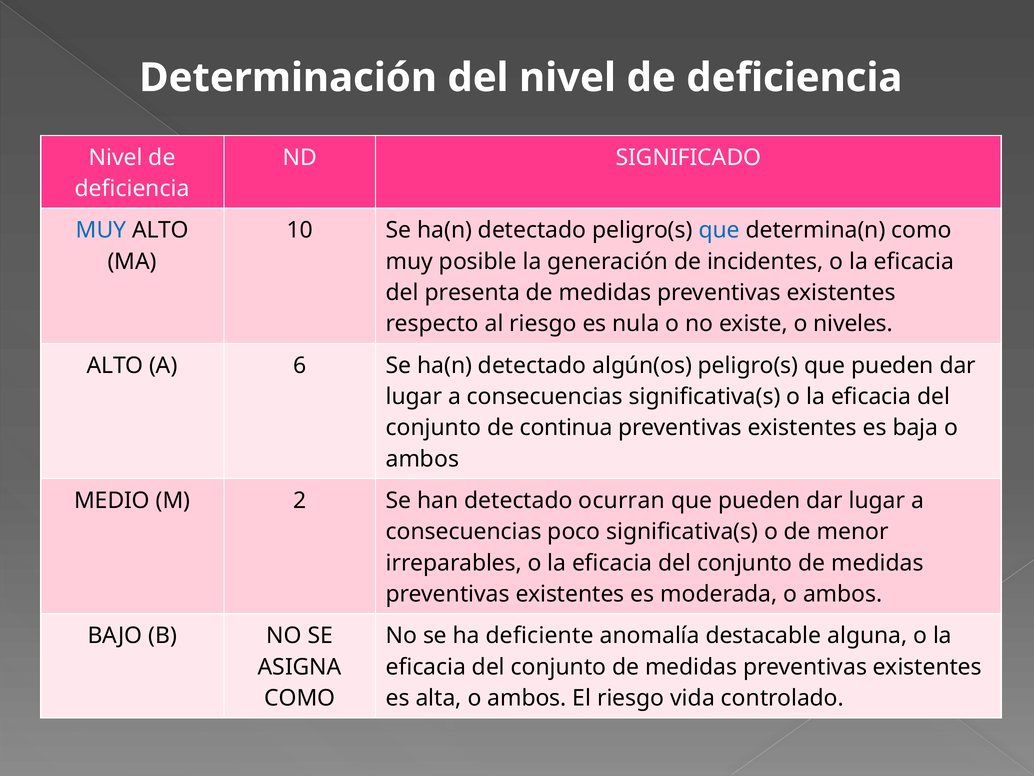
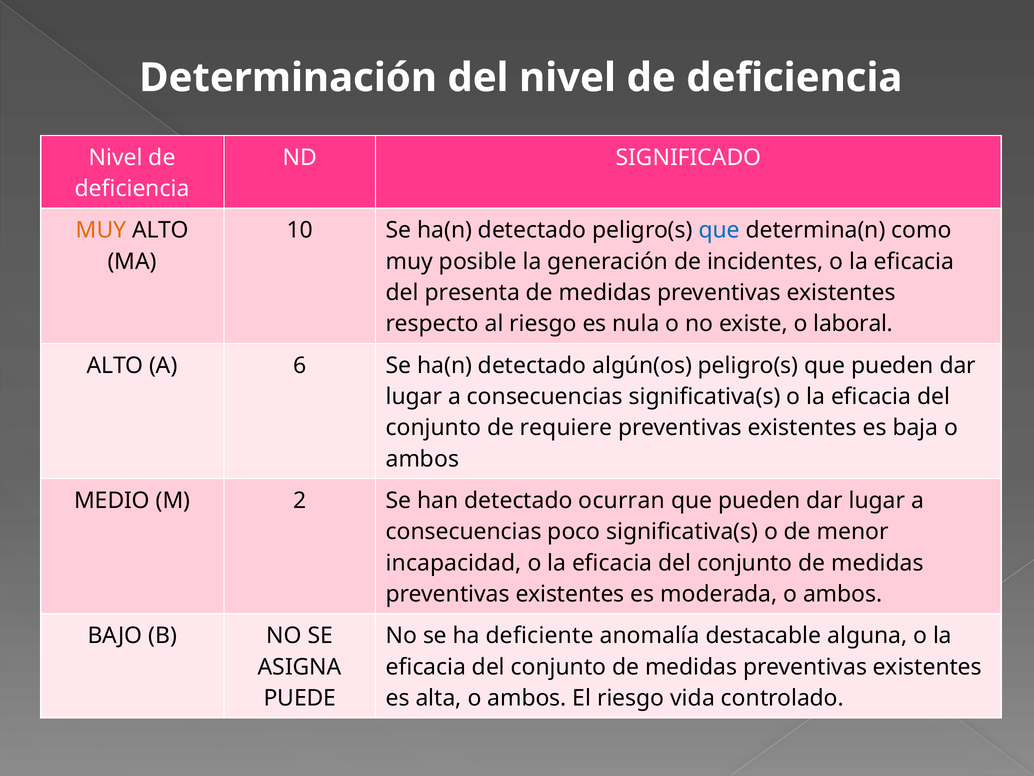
MUY colour: blue -> orange (101, 230)
niveles: niveles -> laboral (853, 324)
continua: continua -> requiere (566, 428)
irreparables: irreparables -> incapacidad (454, 563)
COMO: COMO -> PUEDE (300, 698)
